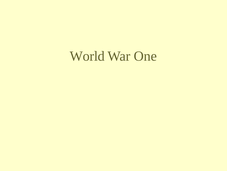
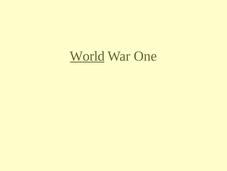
World underline: none -> present (87, 56)
